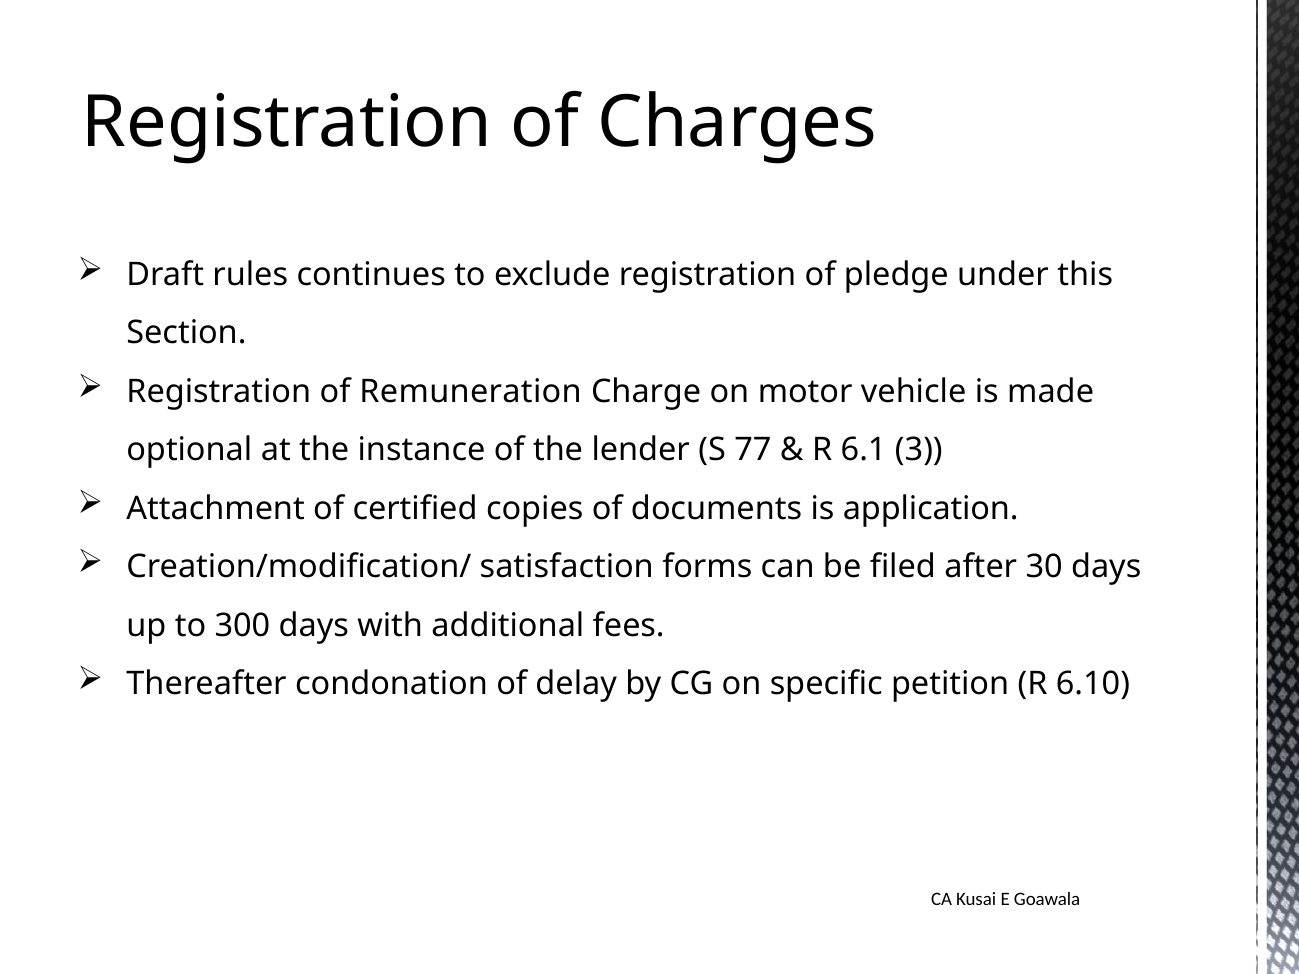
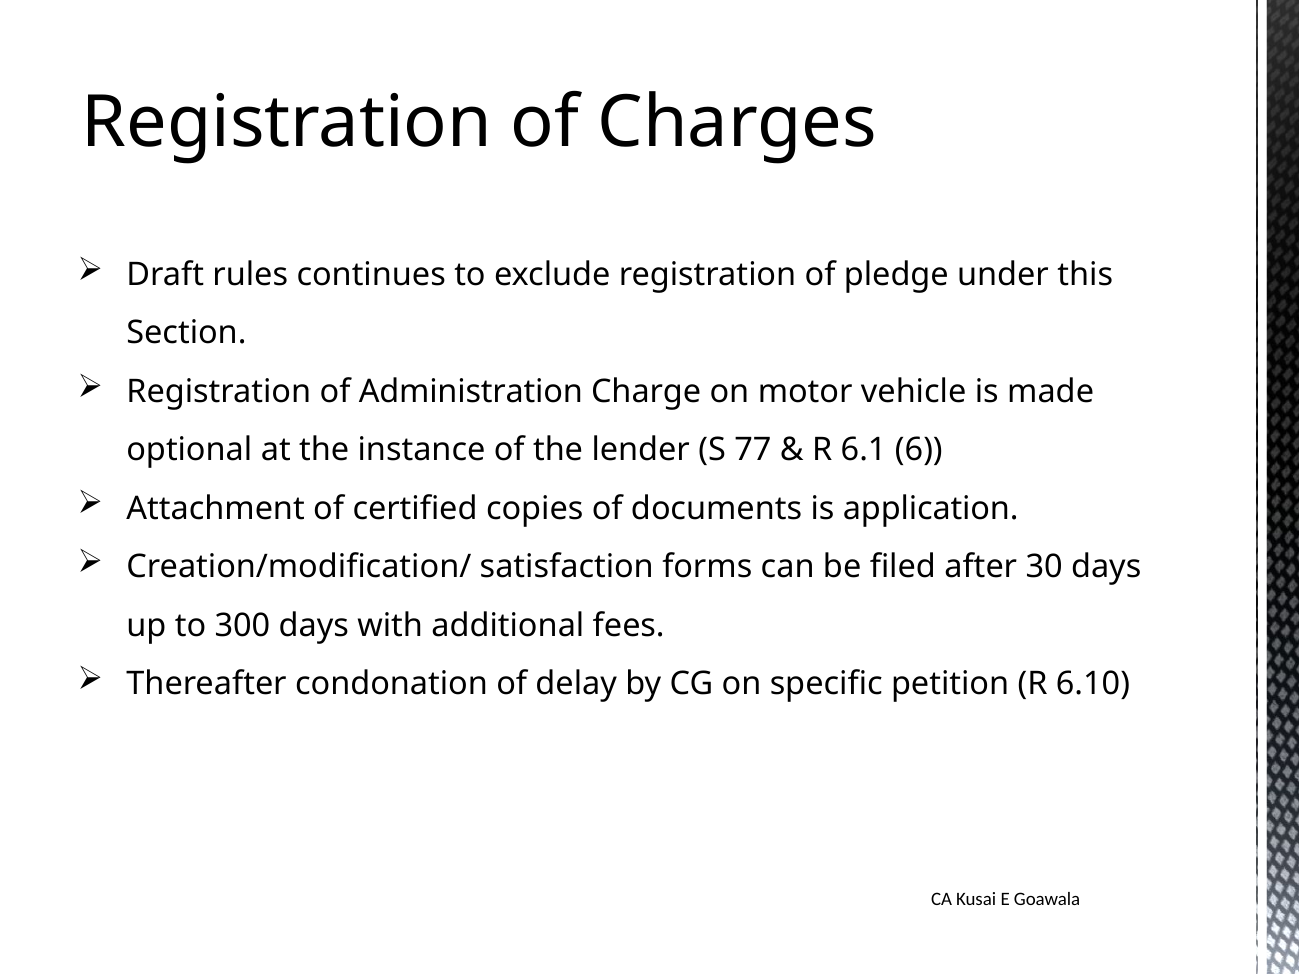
Remuneration: Remuneration -> Administration (471, 392)
3: 3 -> 6 (919, 450)
